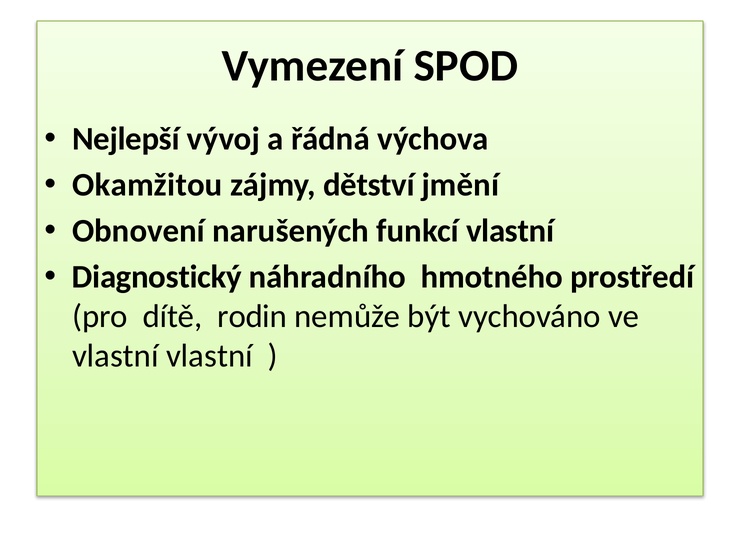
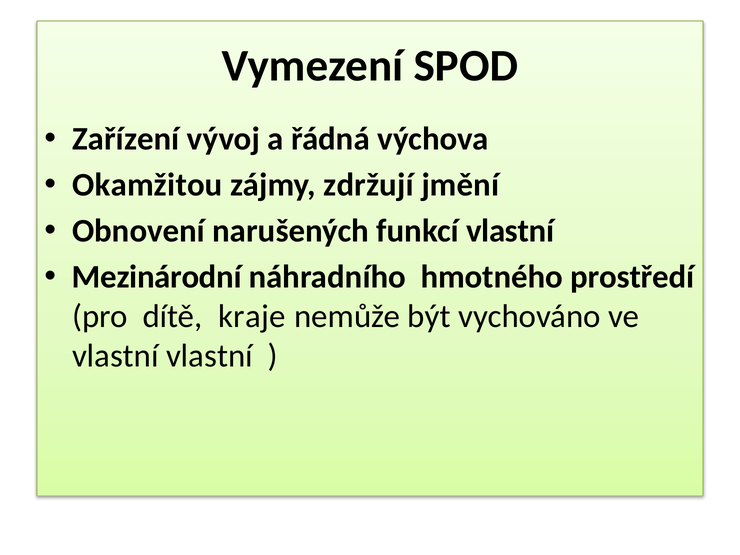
Nejlepší: Nejlepší -> Zařízení (126, 139)
dětství: dětství -> zdržují (369, 185)
Diagnostický: Diagnostický -> Mezinárodní (157, 277)
rodin: rodin -> kraje (252, 317)
